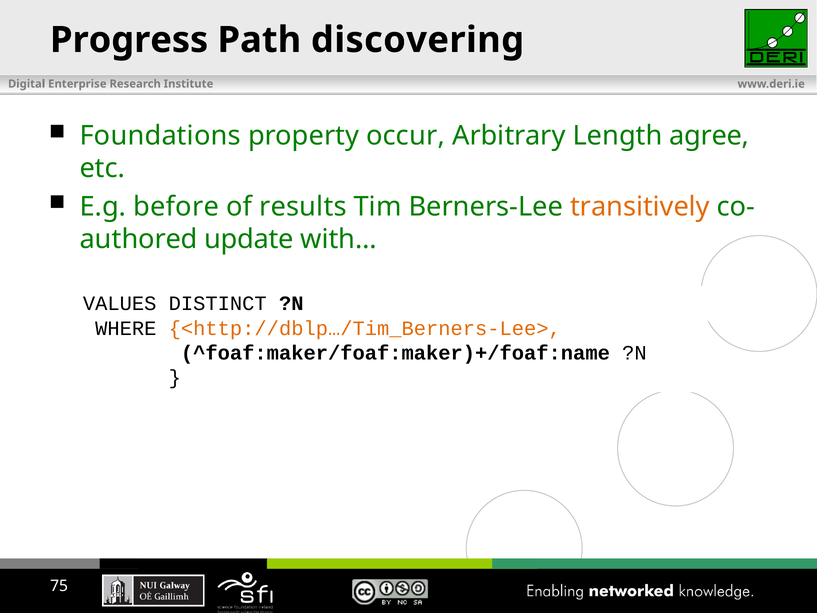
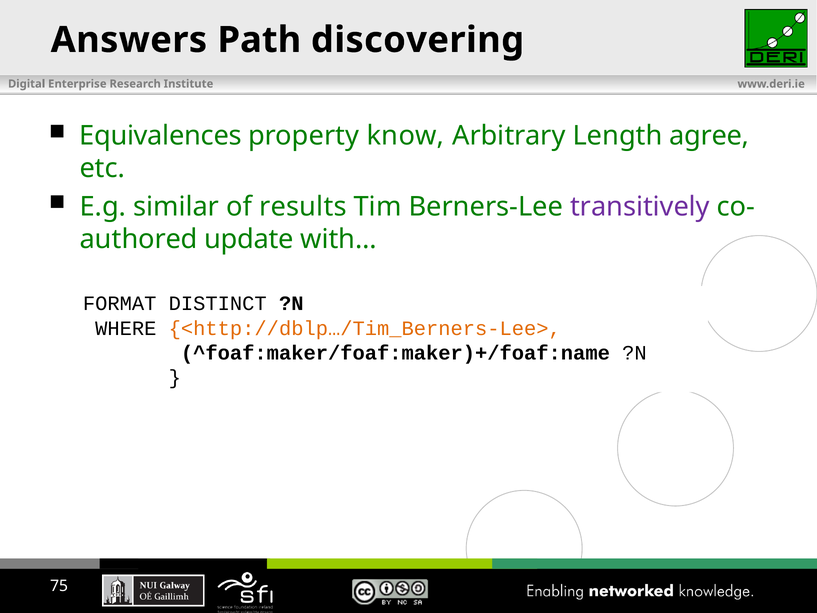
Progress: Progress -> Answers (129, 40)
Foundations: Foundations -> Equivalences (160, 136)
occur: occur -> know (405, 136)
before: before -> similar (176, 206)
transitively colour: orange -> purple (640, 206)
VALUES: VALUES -> FORMAT (120, 304)
